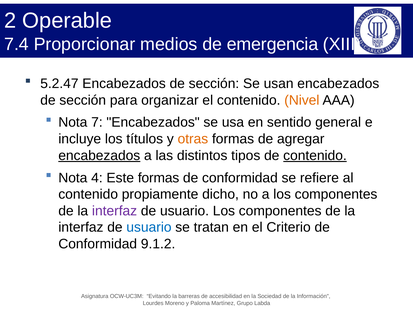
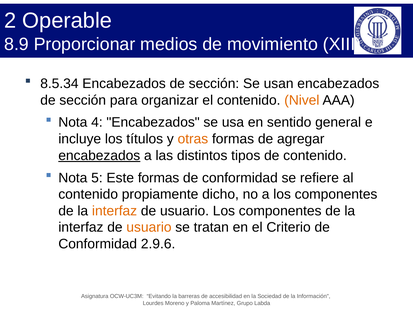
7.4: 7.4 -> 8.9 (16, 44)
emergencia: emergencia -> movimiento (272, 44)
5.2.47: 5.2.47 -> 8.5.34 (59, 84)
7: 7 -> 4 (97, 122)
contenido underline: present -> none (315, 155)
4: 4 -> 5 (97, 178)
interfaz colour: purple -> orange (115, 211)
usuario colour: blue -> orange (149, 227)
9.1.2: 9.1.2 -> 2.9.6 (158, 244)
